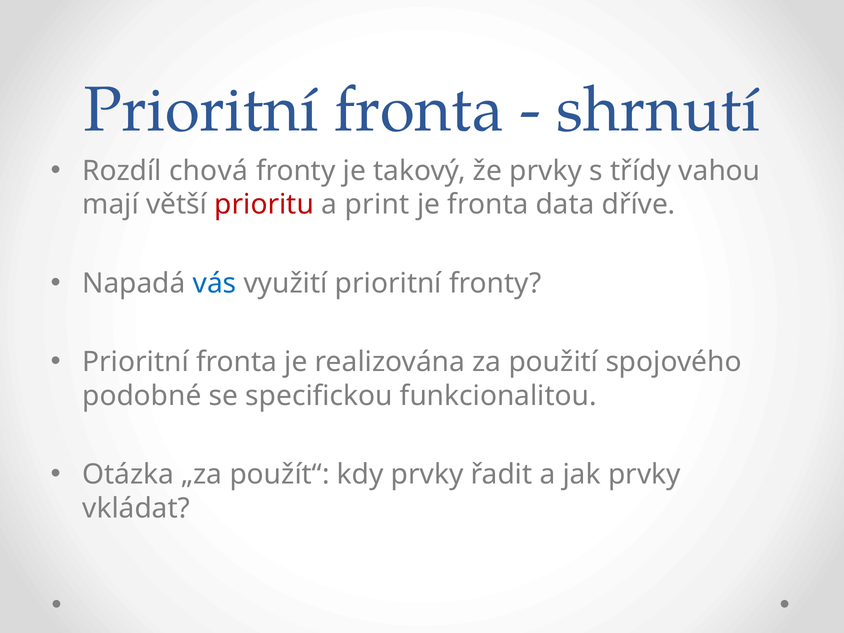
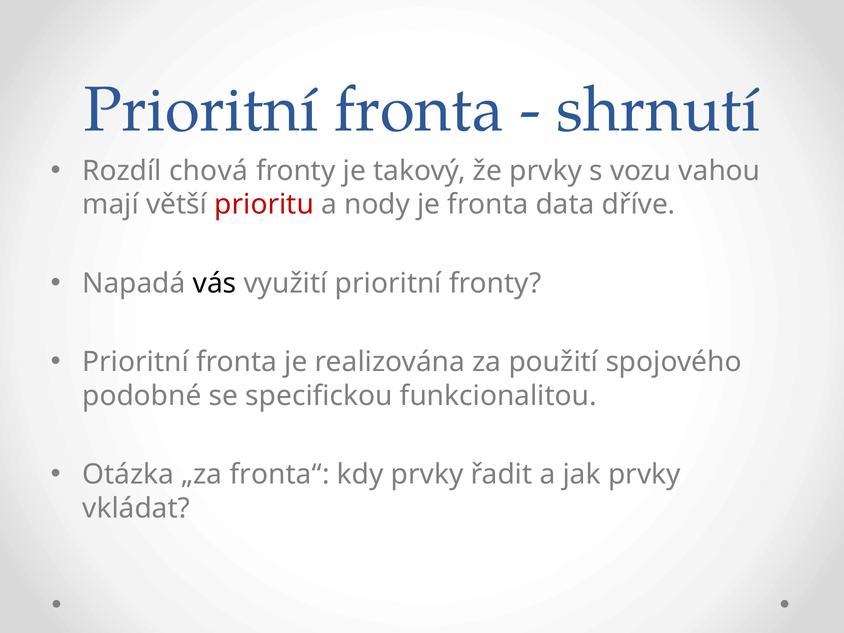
třídy: třídy -> vozu (641, 171)
print: print -> nody (377, 205)
vás colour: blue -> black (215, 283)
použít“: použít“ -> fronta“ (280, 475)
